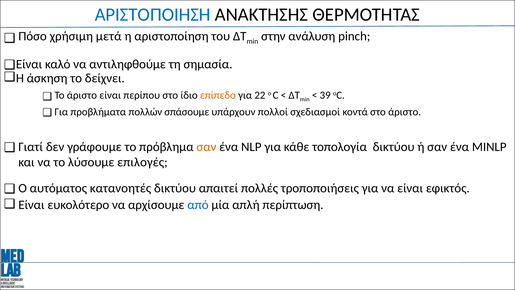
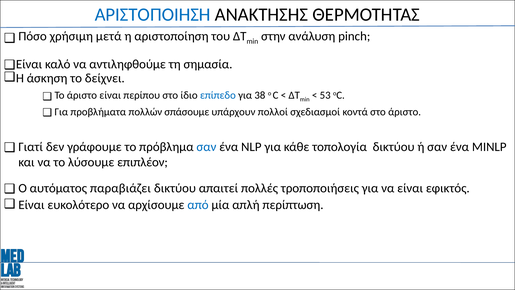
επίπεδο colour: orange -> blue (218, 95)
22: 22 -> 38 (260, 95)
39: 39 -> 53 (325, 95)
σαν colour: orange -> blue (206, 147)
επιλογές: επιλογές -> επιπλέον (143, 162)
κατανοητές: κατανοητές -> παραβιάζει (120, 188)
